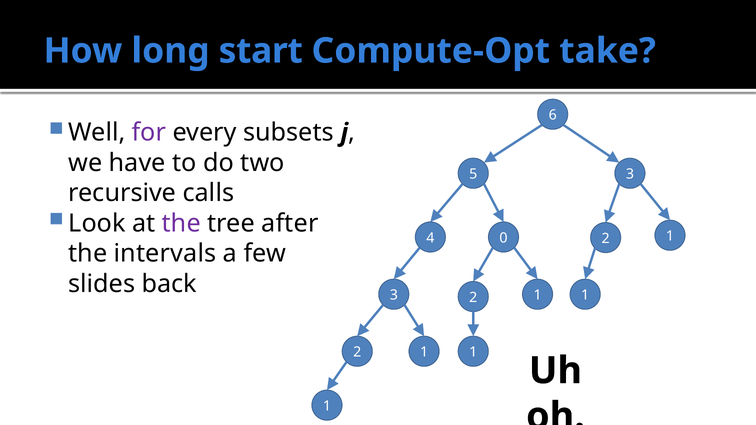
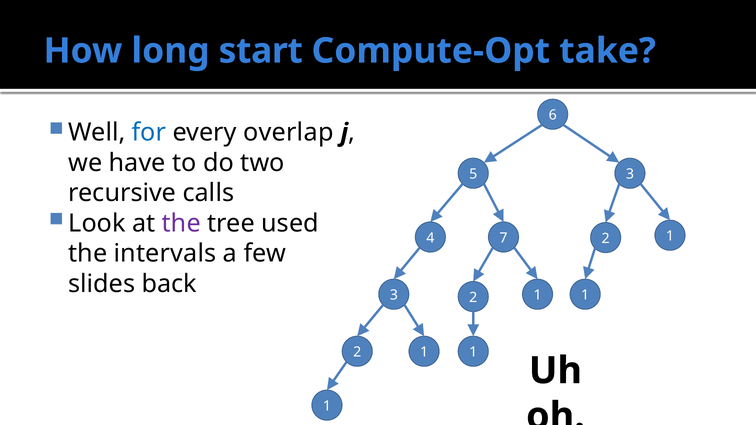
for colour: purple -> blue (149, 133)
subsets: subsets -> overlap (288, 133)
after: after -> used (290, 223)
0: 0 -> 7 (504, 238)
